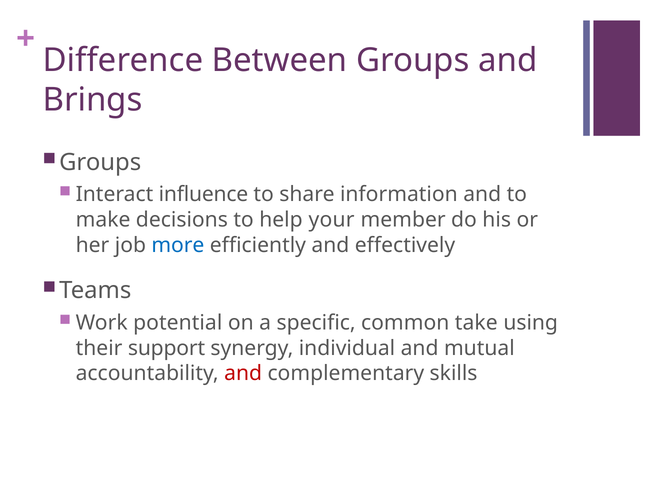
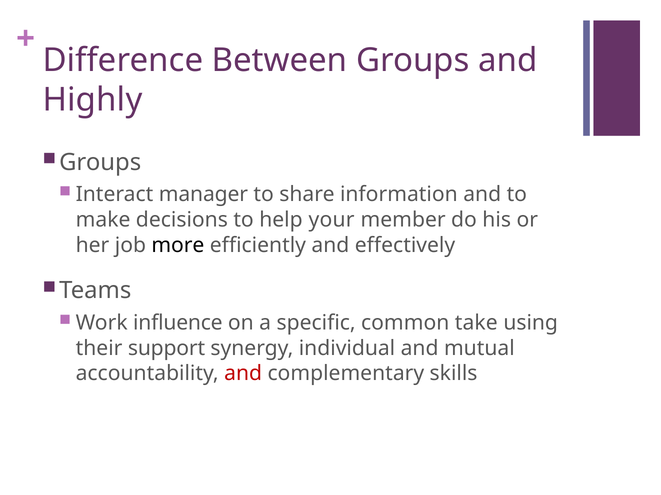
Brings: Brings -> Highly (93, 100)
influence: influence -> manager (203, 195)
more colour: blue -> black (178, 245)
potential: potential -> influence (178, 323)
